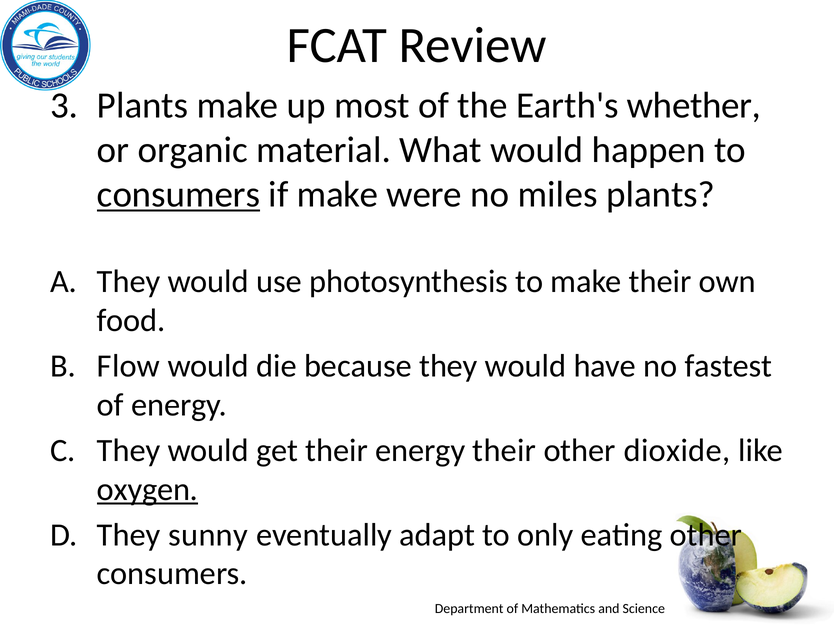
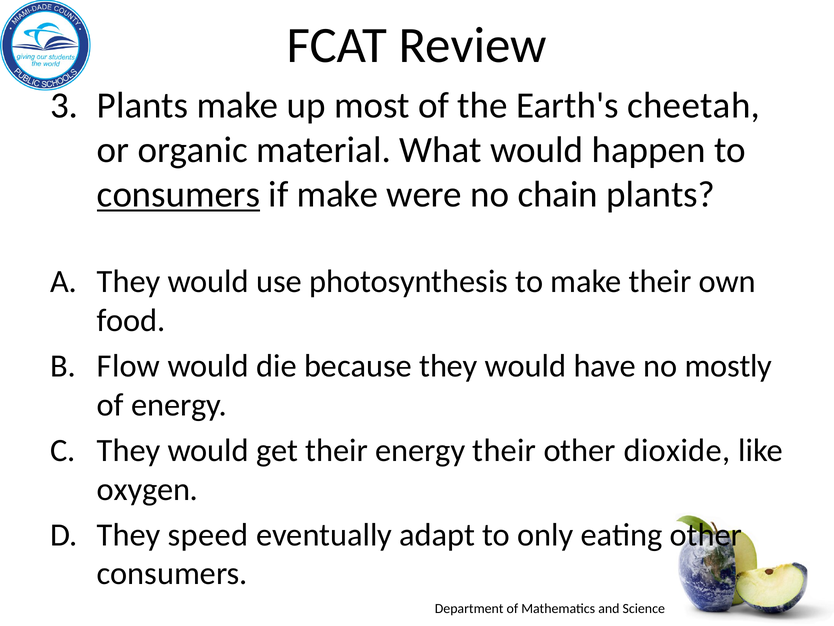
whether: whether -> cheetah (694, 105)
miles: miles -> chain (558, 194)
fastest: fastest -> mostly (728, 366)
oxygen underline: present -> none (148, 489)
sunny: sunny -> speed (208, 534)
